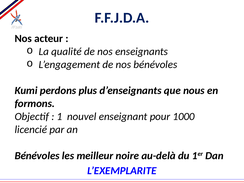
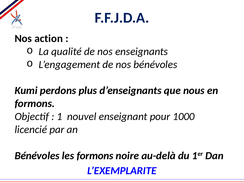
acteur: acteur -> action (49, 38)
les meilleur: meilleur -> formons (95, 156)
